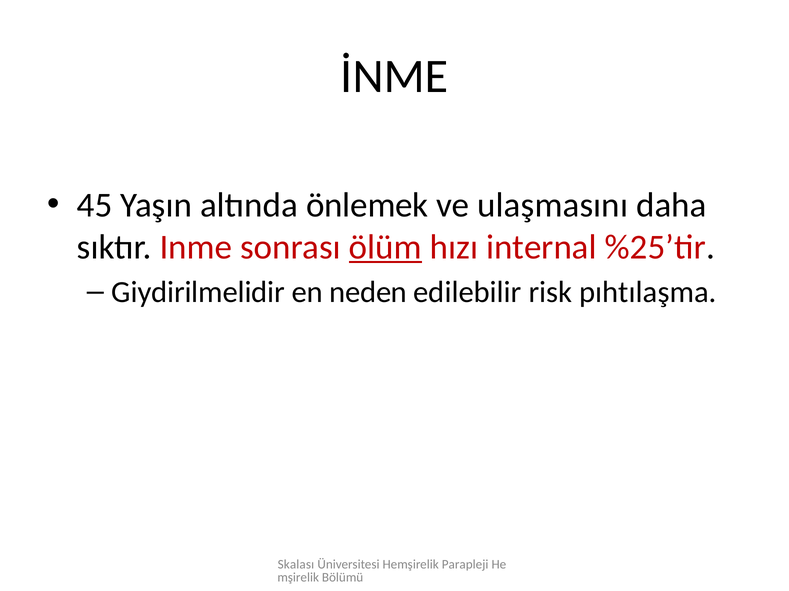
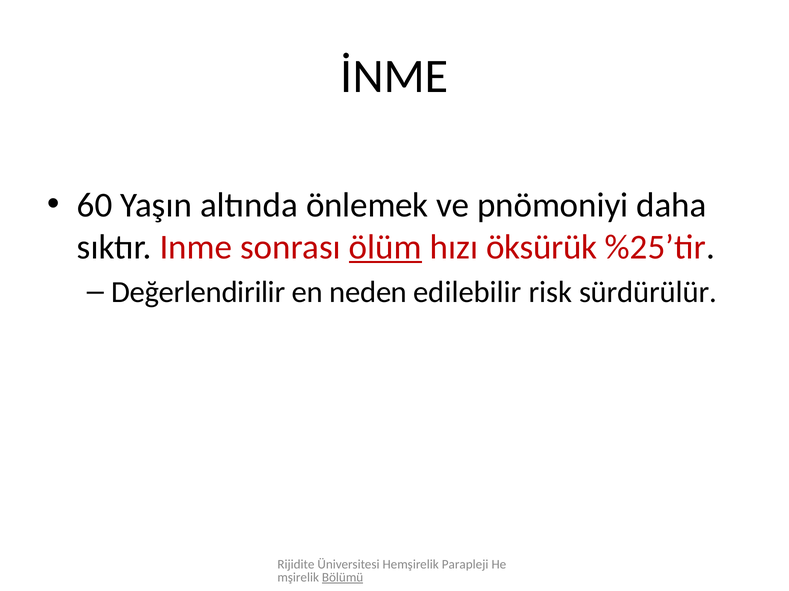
45: 45 -> 60 (95, 205)
ulaşmasını: ulaşmasını -> pnömoniyi (553, 205)
internal: internal -> öksürük (542, 247)
Giydirilmelidir: Giydirilmelidir -> Değerlendirilir (198, 293)
pıhtılaşma: pıhtılaşma -> sürdürülür (648, 293)
Skalası: Skalası -> Rijidite (296, 565)
Bölümü underline: none -> present (343, 578)
